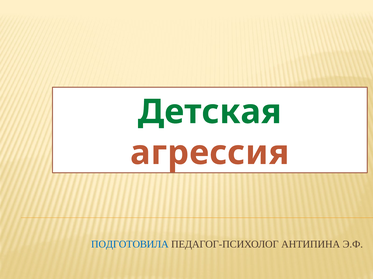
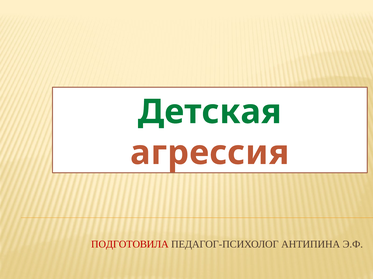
ПОДГОТОВИЛА colour: blue -> red (130, 245)
